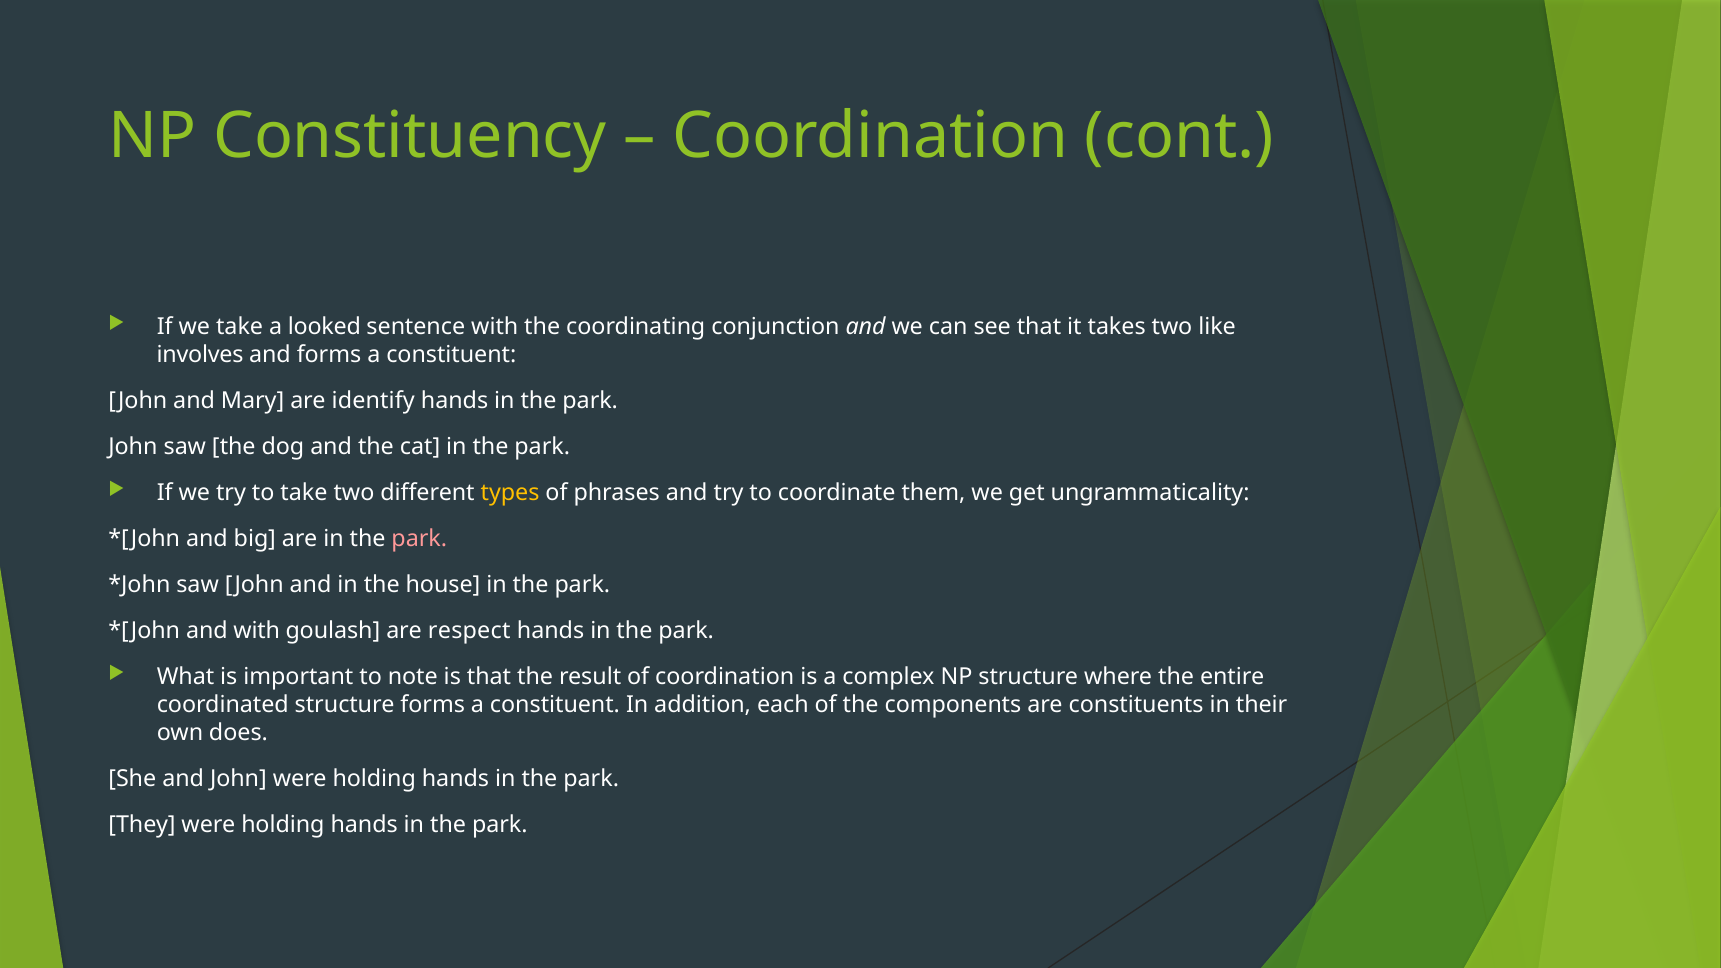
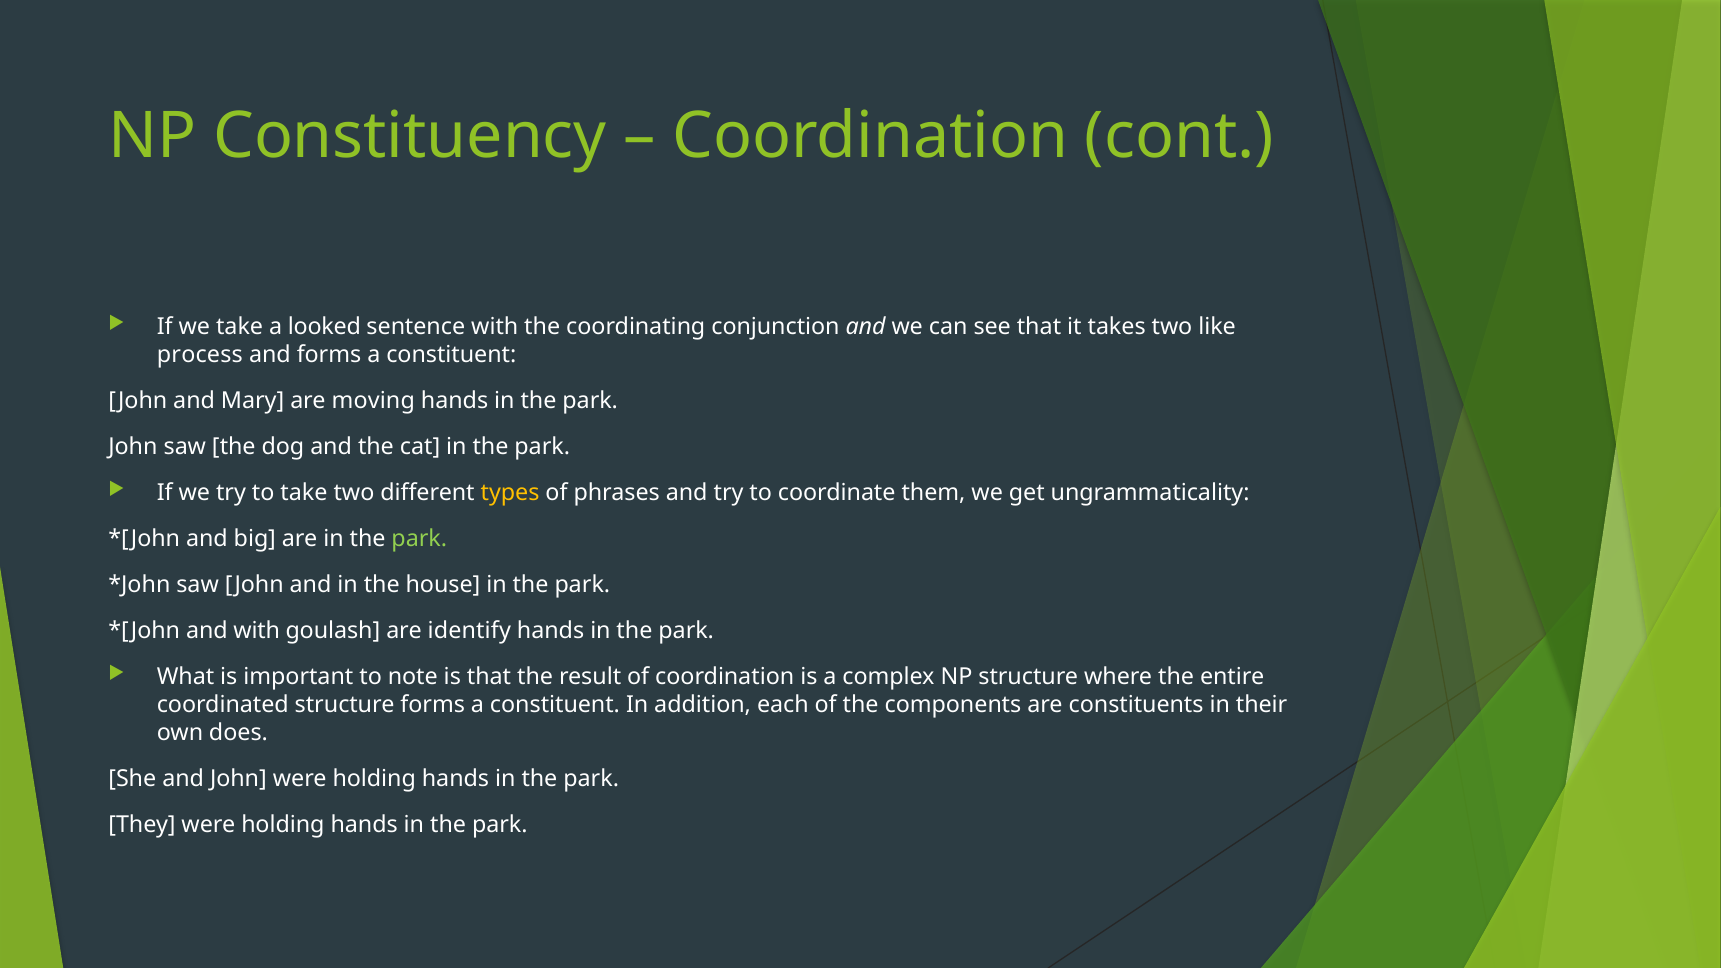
involves: involves -> process (200, 355)
identify: identify -> moving (373, 401)
park colour: pink -> light green (419, 539)
respect: respect -> identify (469, 631)
